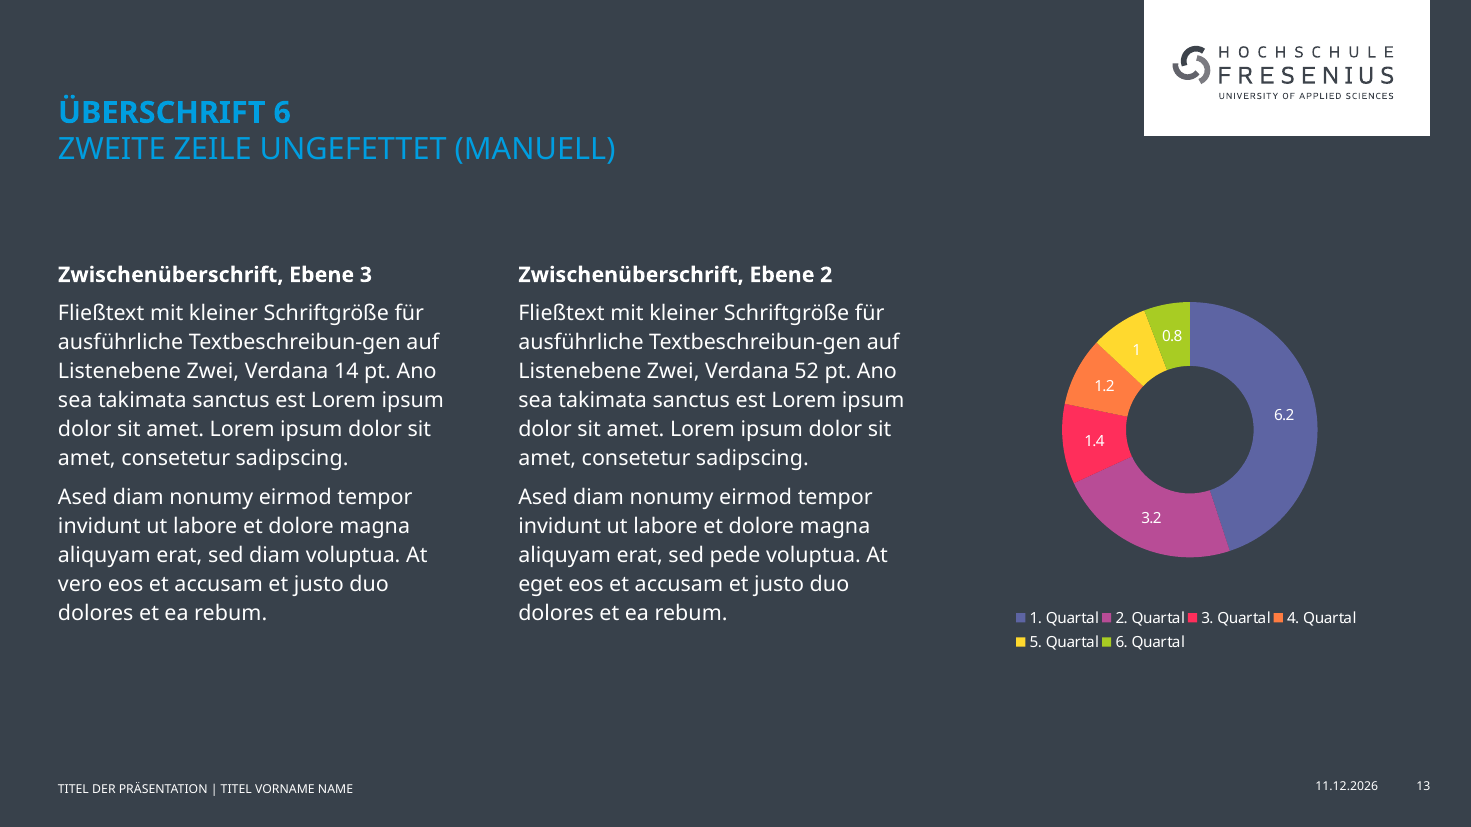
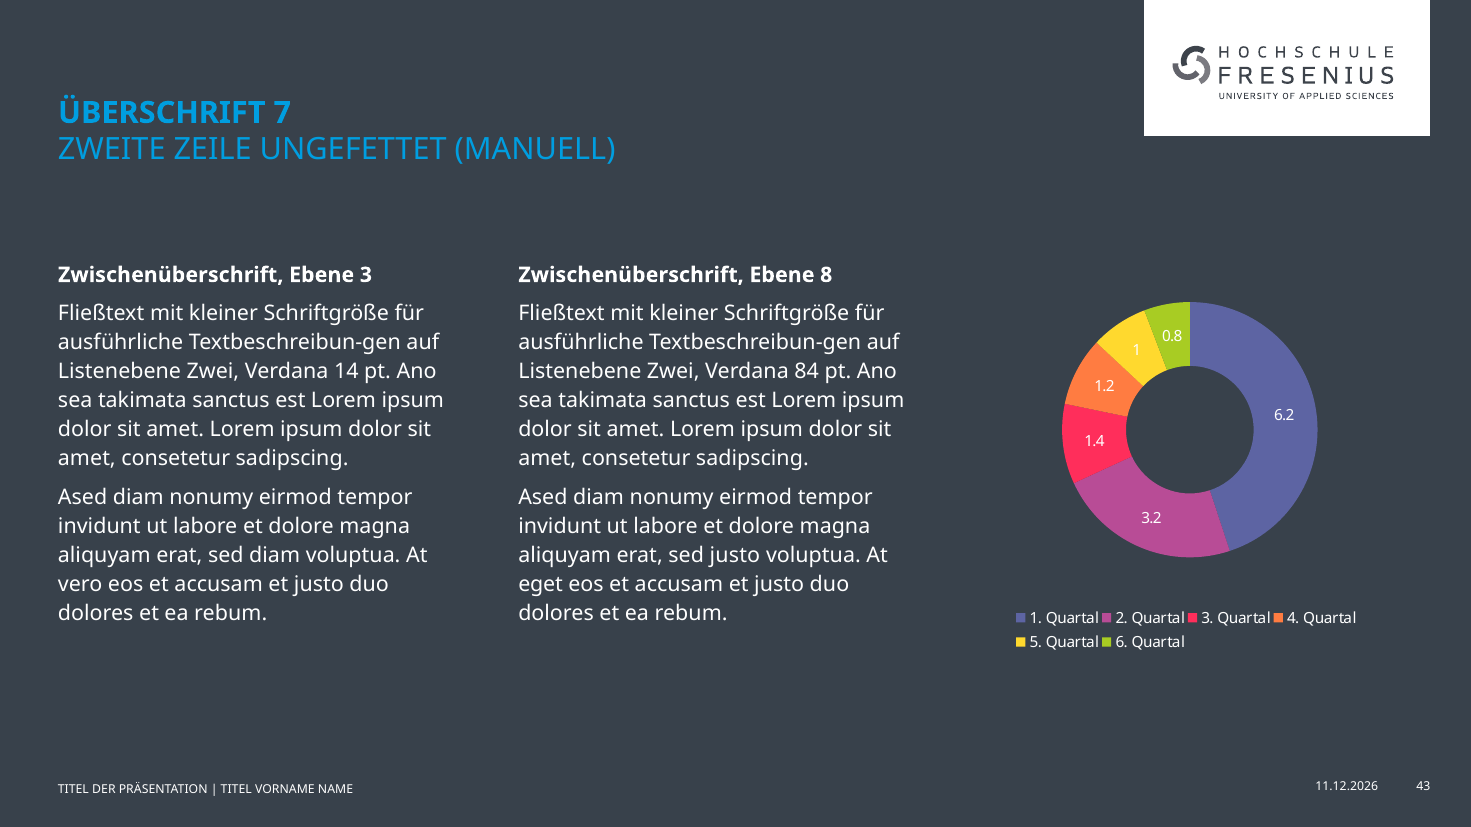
ÜBERSCHRIFT 6: 6 -> 7 (282, 113)
Ebene 2: 2 -> 8 (826, 275)
52: 52 -> 84 (807, 372)
sed pede: pede -> justo (735, 555)
13: 13 -> 43 (1423, 787)
